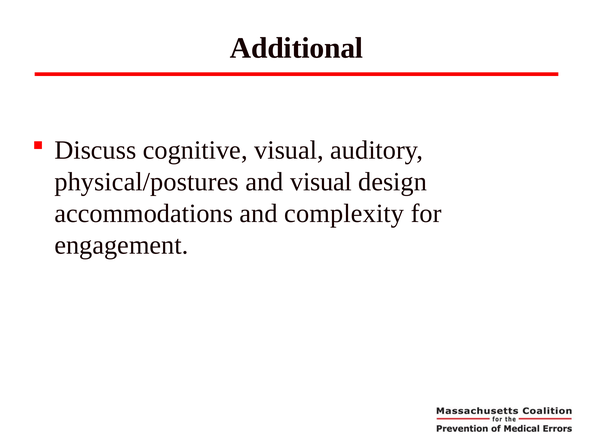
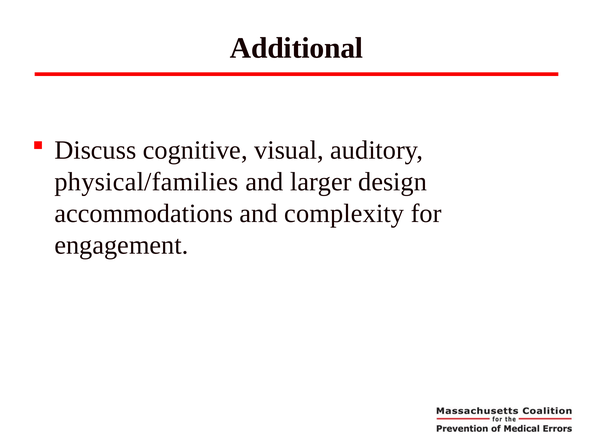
physical/postures: physical/postures -> physical/families (146, 182)
and visual: visual -> larger (321, 182)
